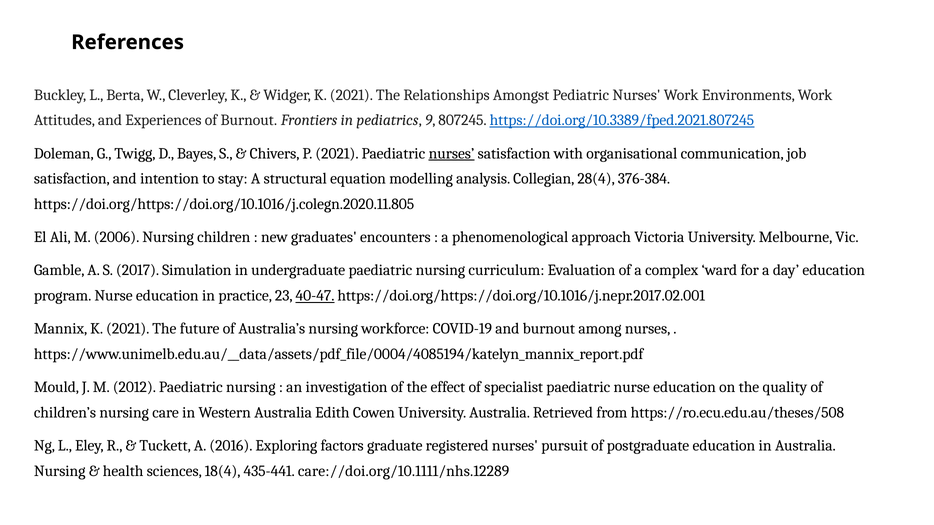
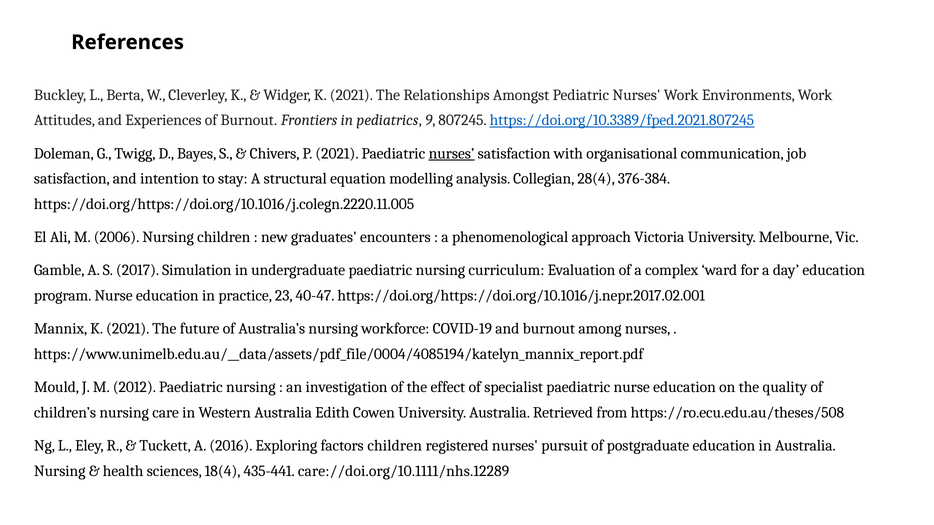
https://doi.org/https://doi.org/10.1016/j.colegn.2020.11.805: https://doi.org/https://doi.org/10.1016/j.colegn.2020.11.805 -> https://doi.org/https://doi.org/10.1016/j.colegn.2220.11.005 (224, 204)
40-47 underline: present -> none (315, 296)
factors graduate: graduate -> children (395, 446)
